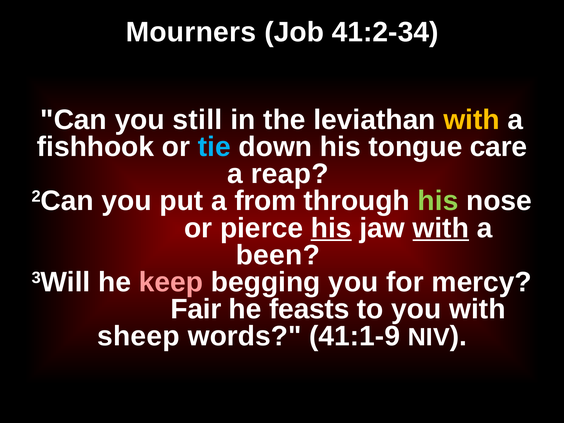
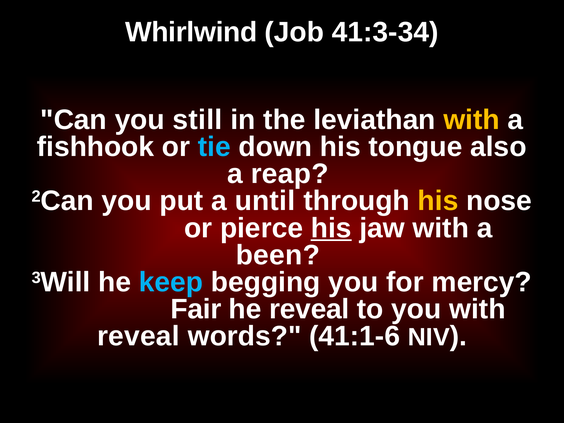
Mourners: Mourners -> Whirlwind (191, 32)
41:2-34: 41:2-34 -> 41:3-34 (385, 32)
care: care -> also (498, 147)
from: from -> until (265, 201)
his colour: light green -> yellow (438, 201)
with underline: present -> none (441, 228)
keep colour: pink -> light blue (171, 282)
he feasts: feasts -> reveal (309, 309)
sheep: sheep -> reveal (138, 336)
41:1-9: 41:1-9 -> 41:1-6 (355, 336)
